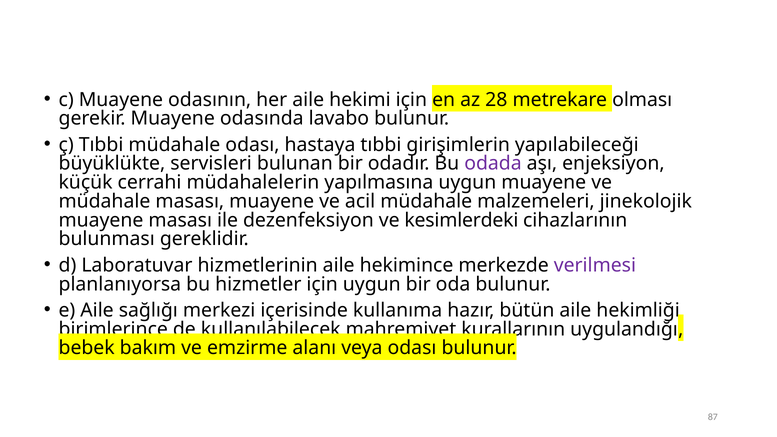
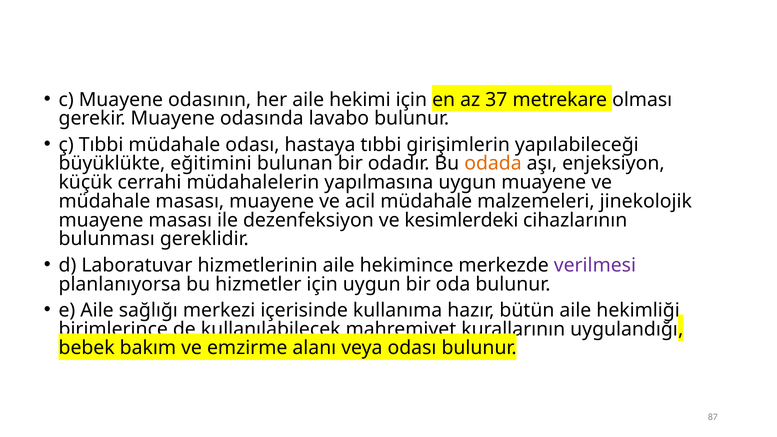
28: 28 -> 37 (496, 100)
servisleri: servisleri -> eğitimini (211, 164)
odada colour: purple -> orange (493, 164)
